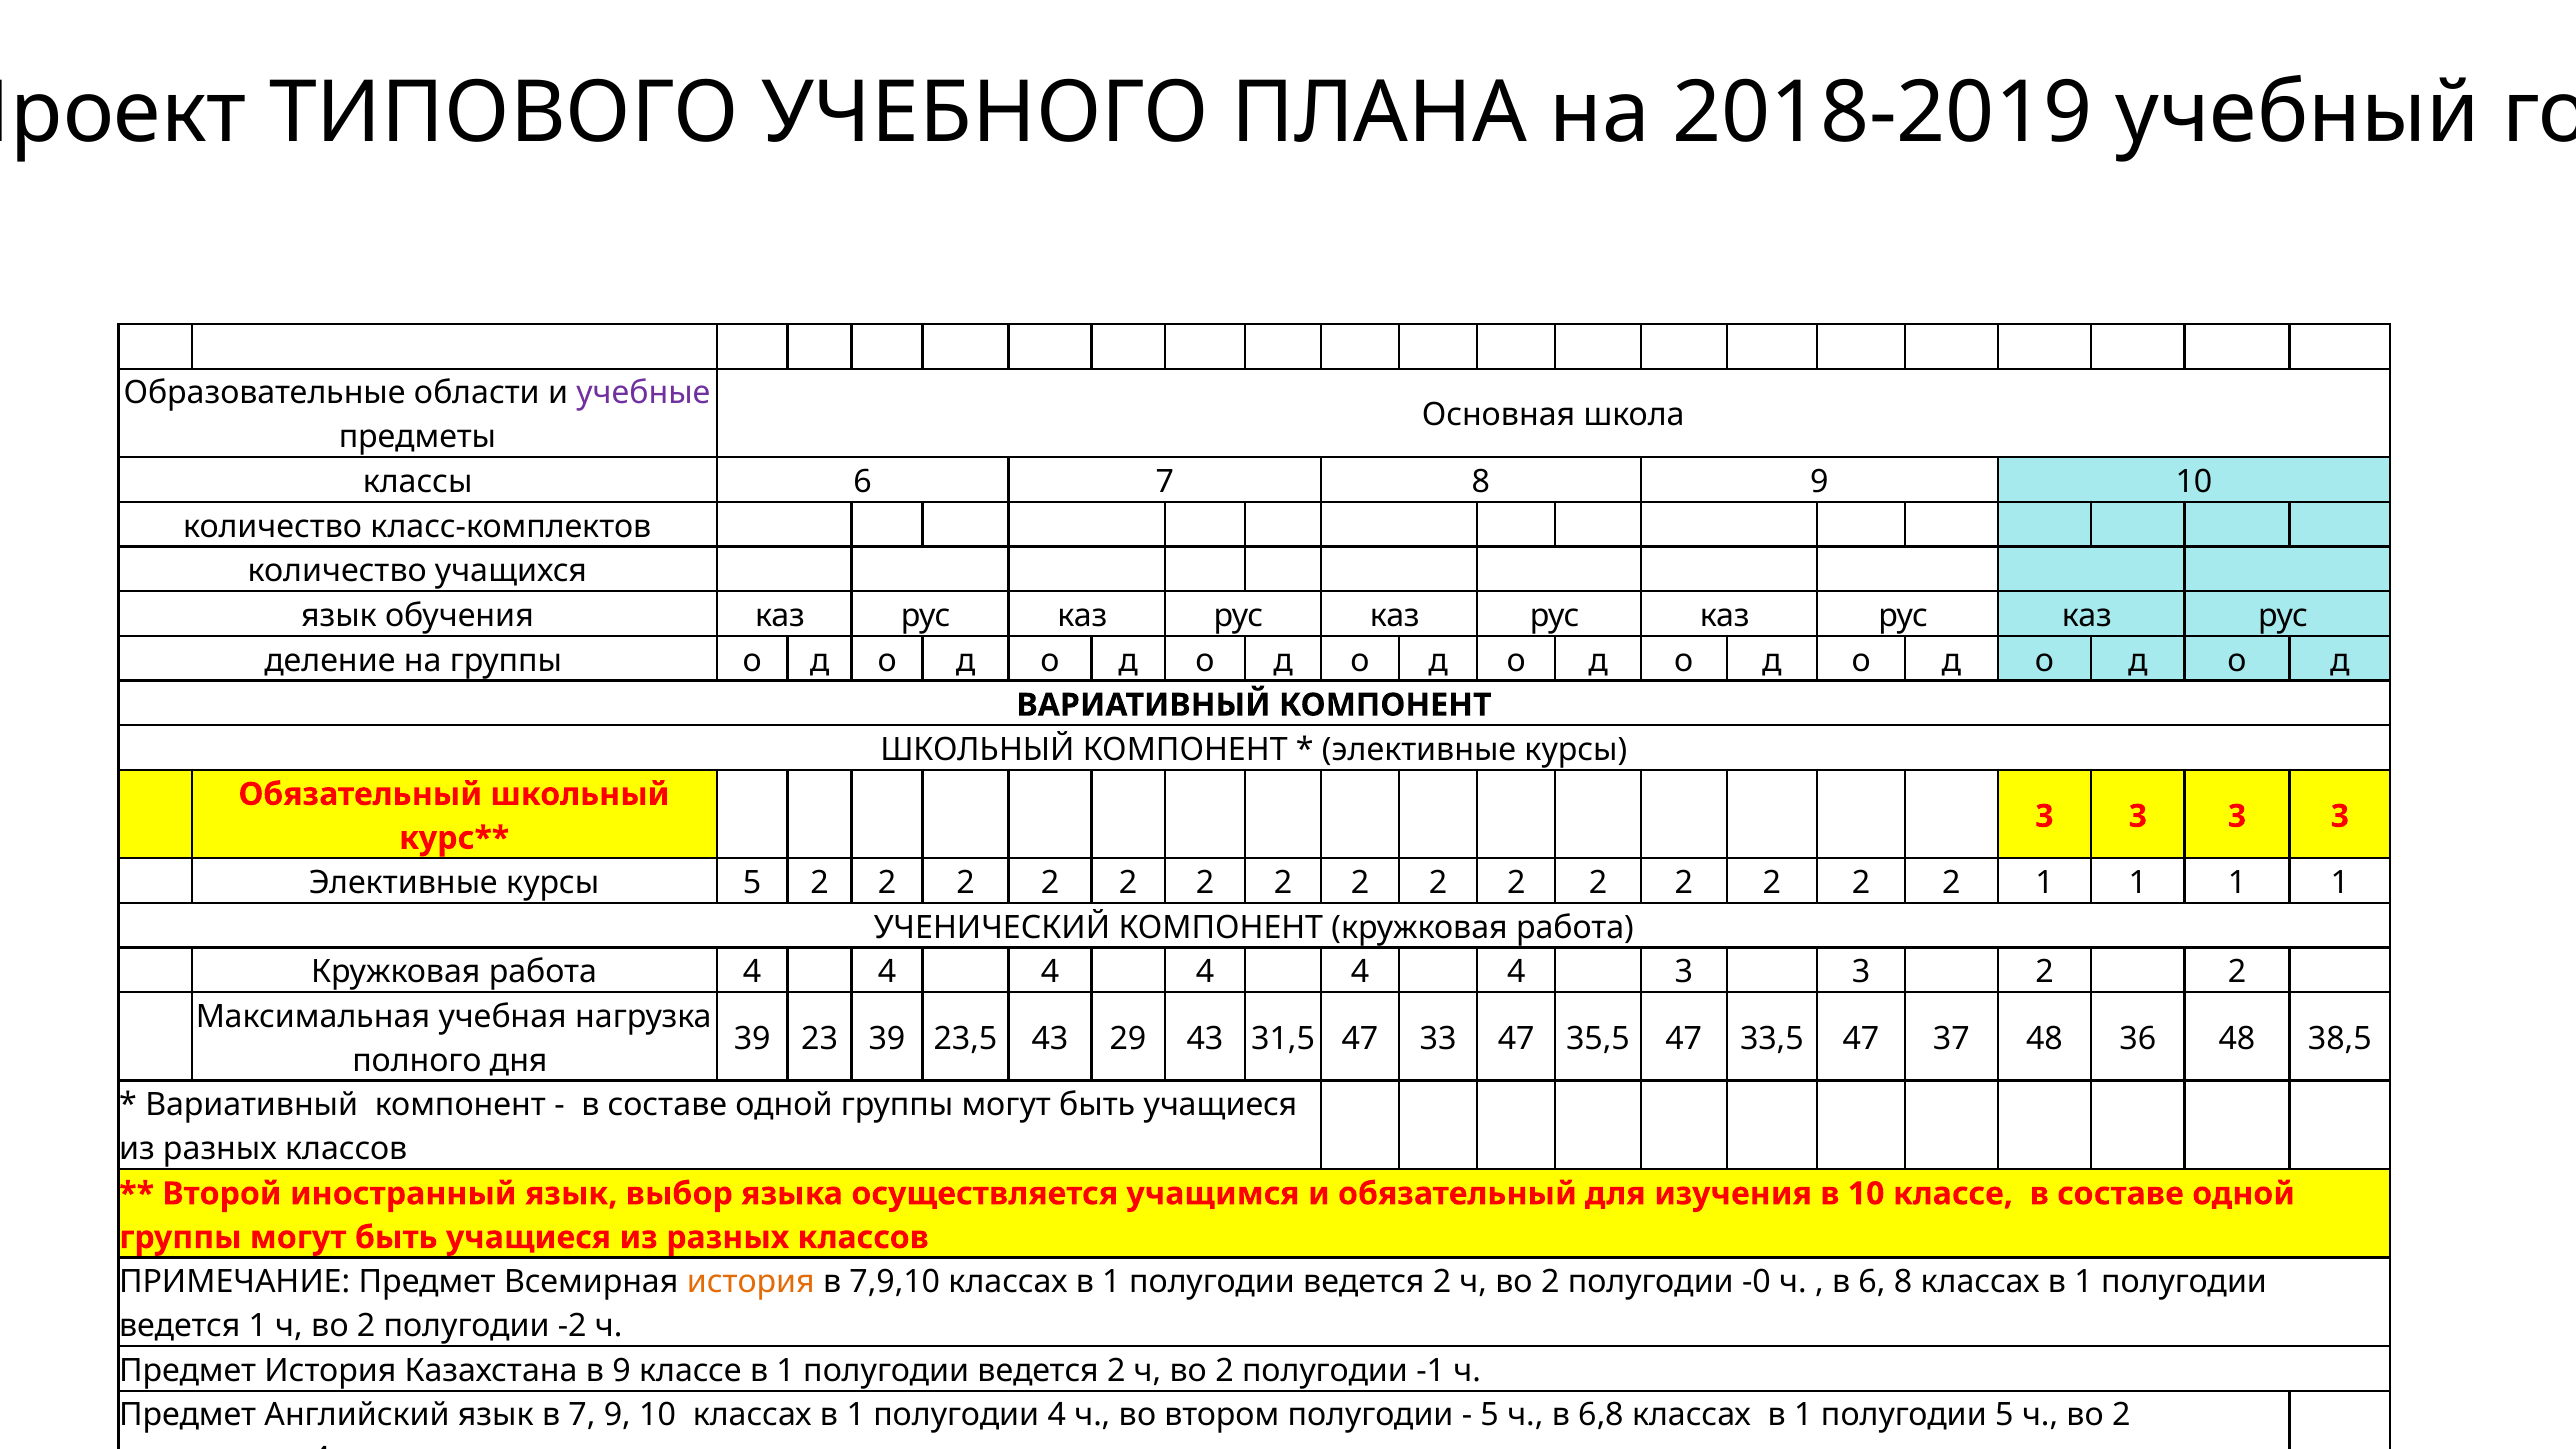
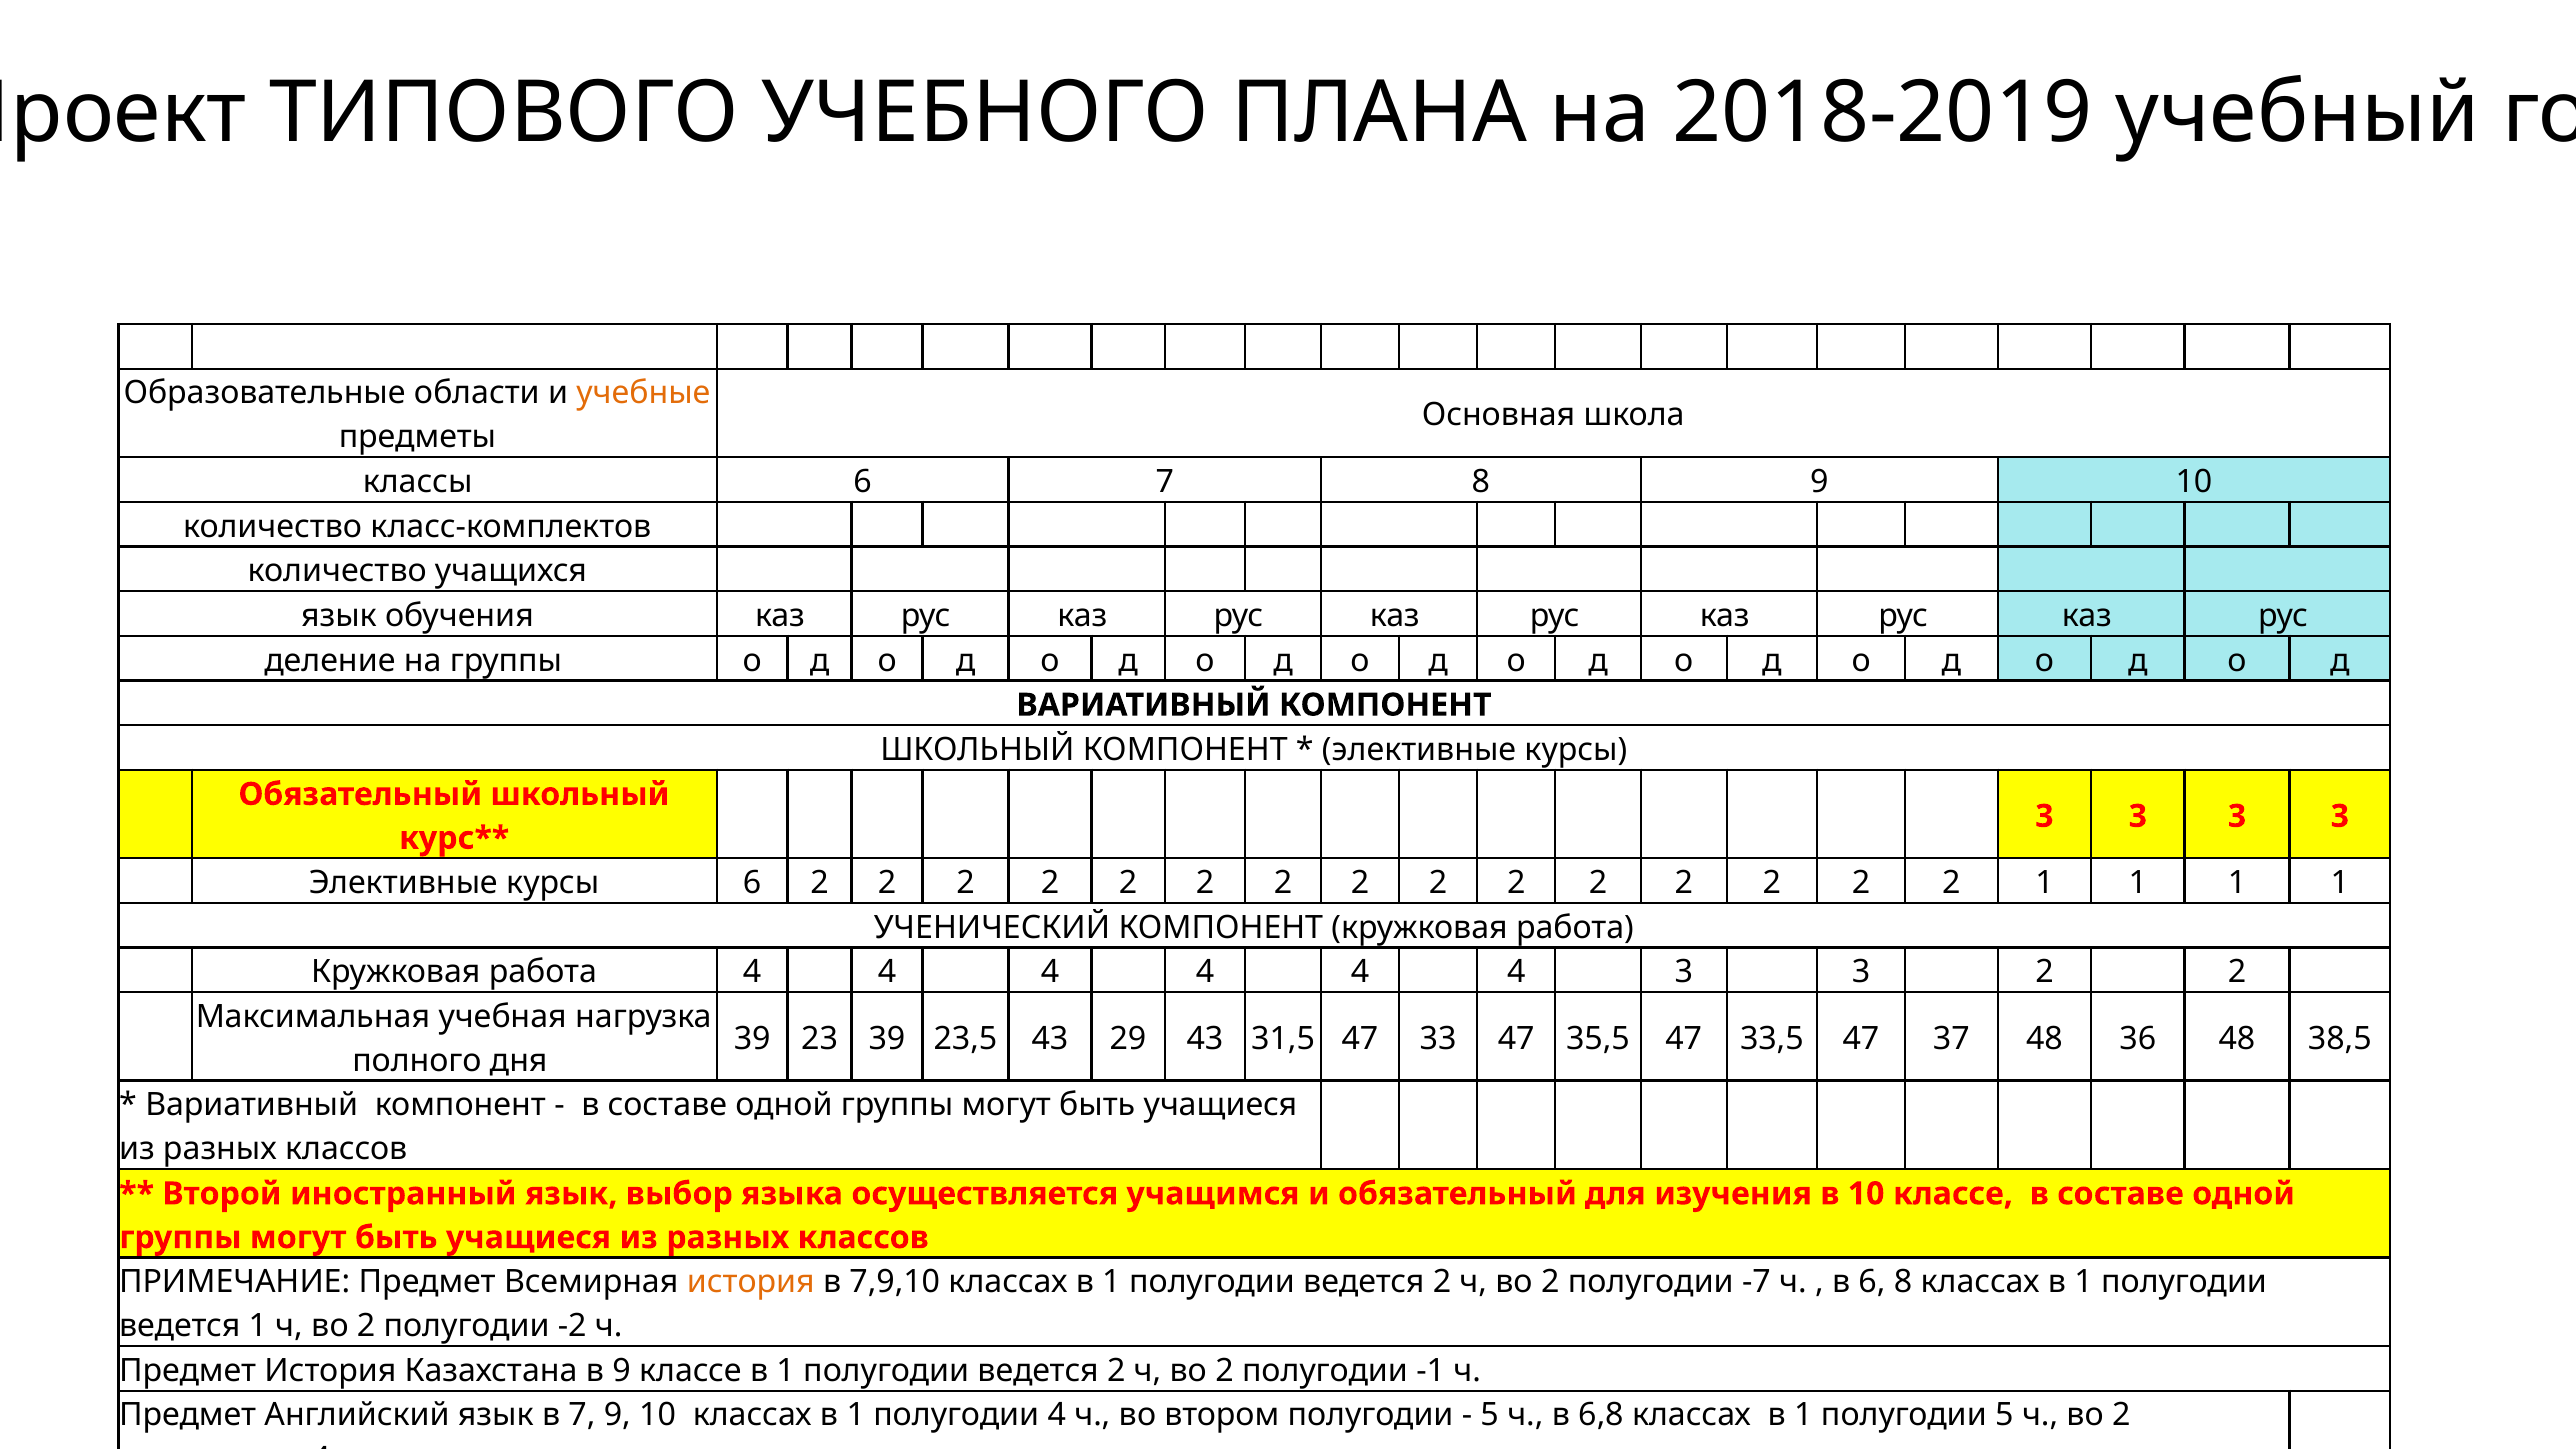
учебные colour: purple -> orange (643, 393)
курсы 5: 5 -> 6 (752, 883)
-0: -0 -> -7 (1756, 1282)
